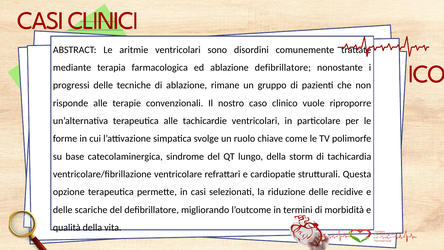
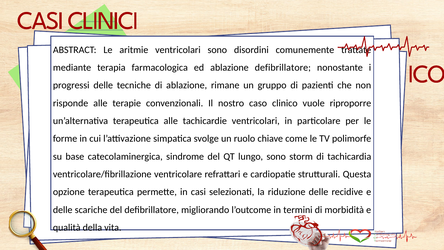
lungo della: della -> sono (276, 156)
